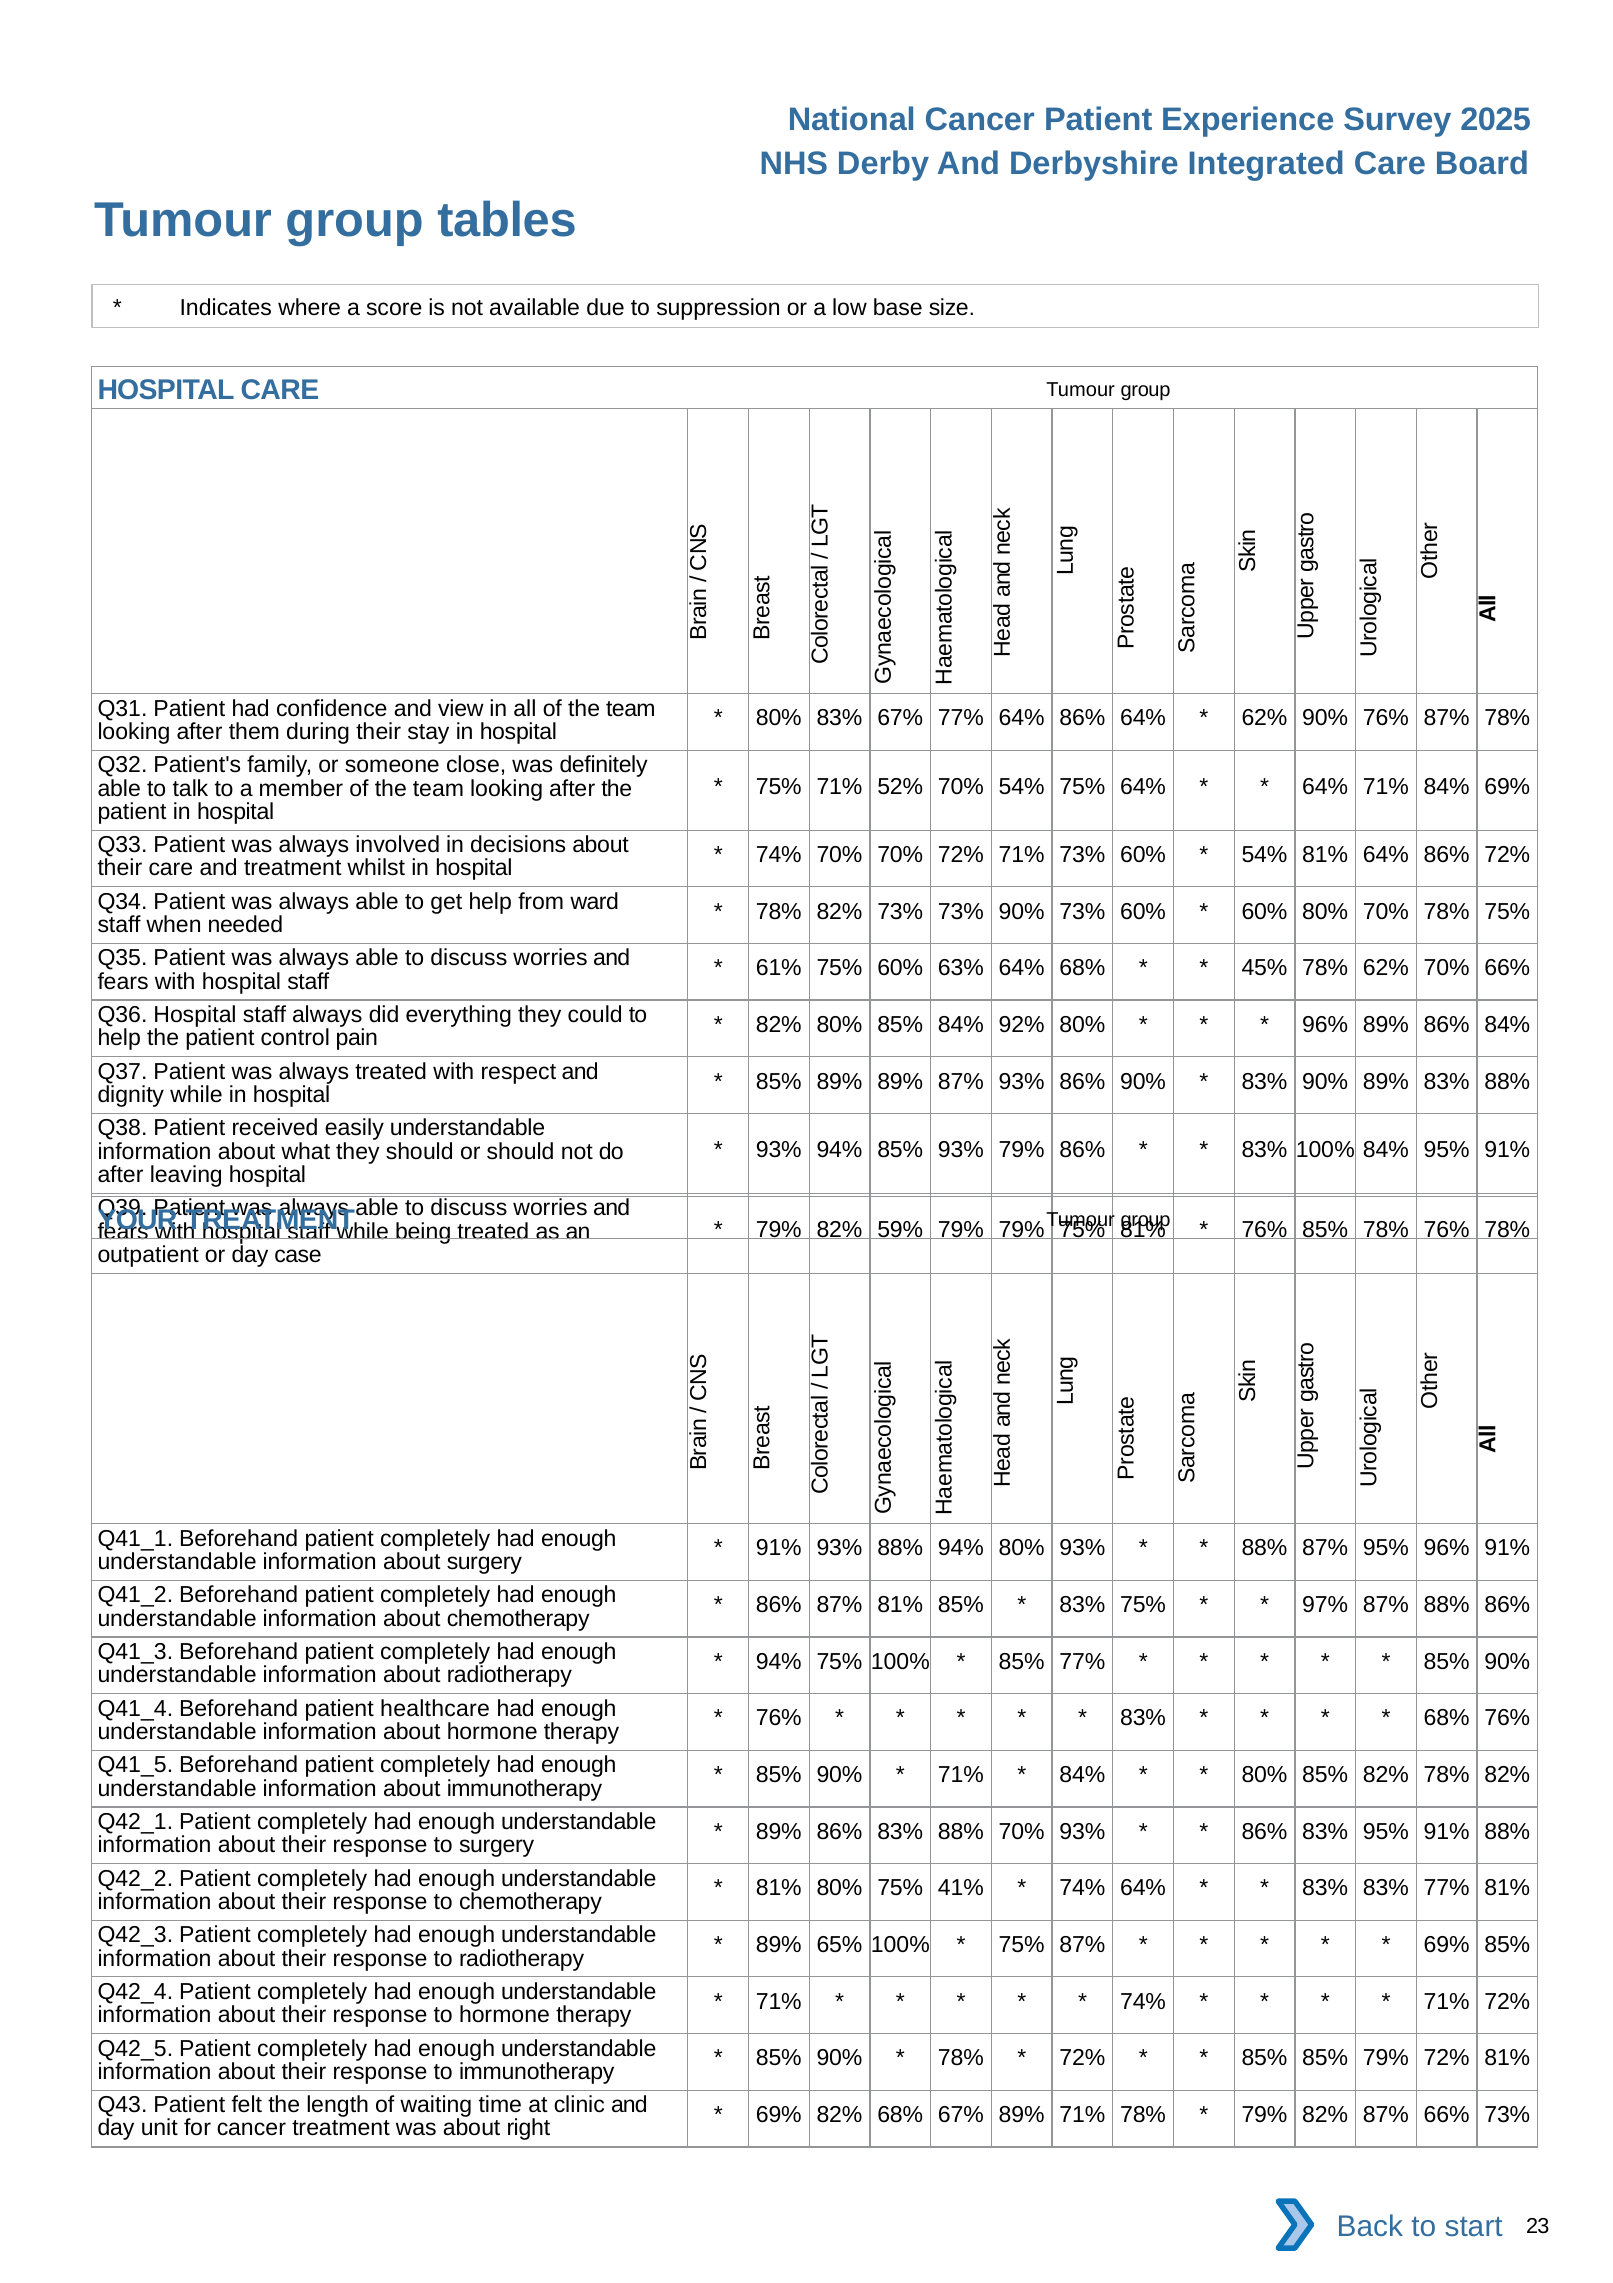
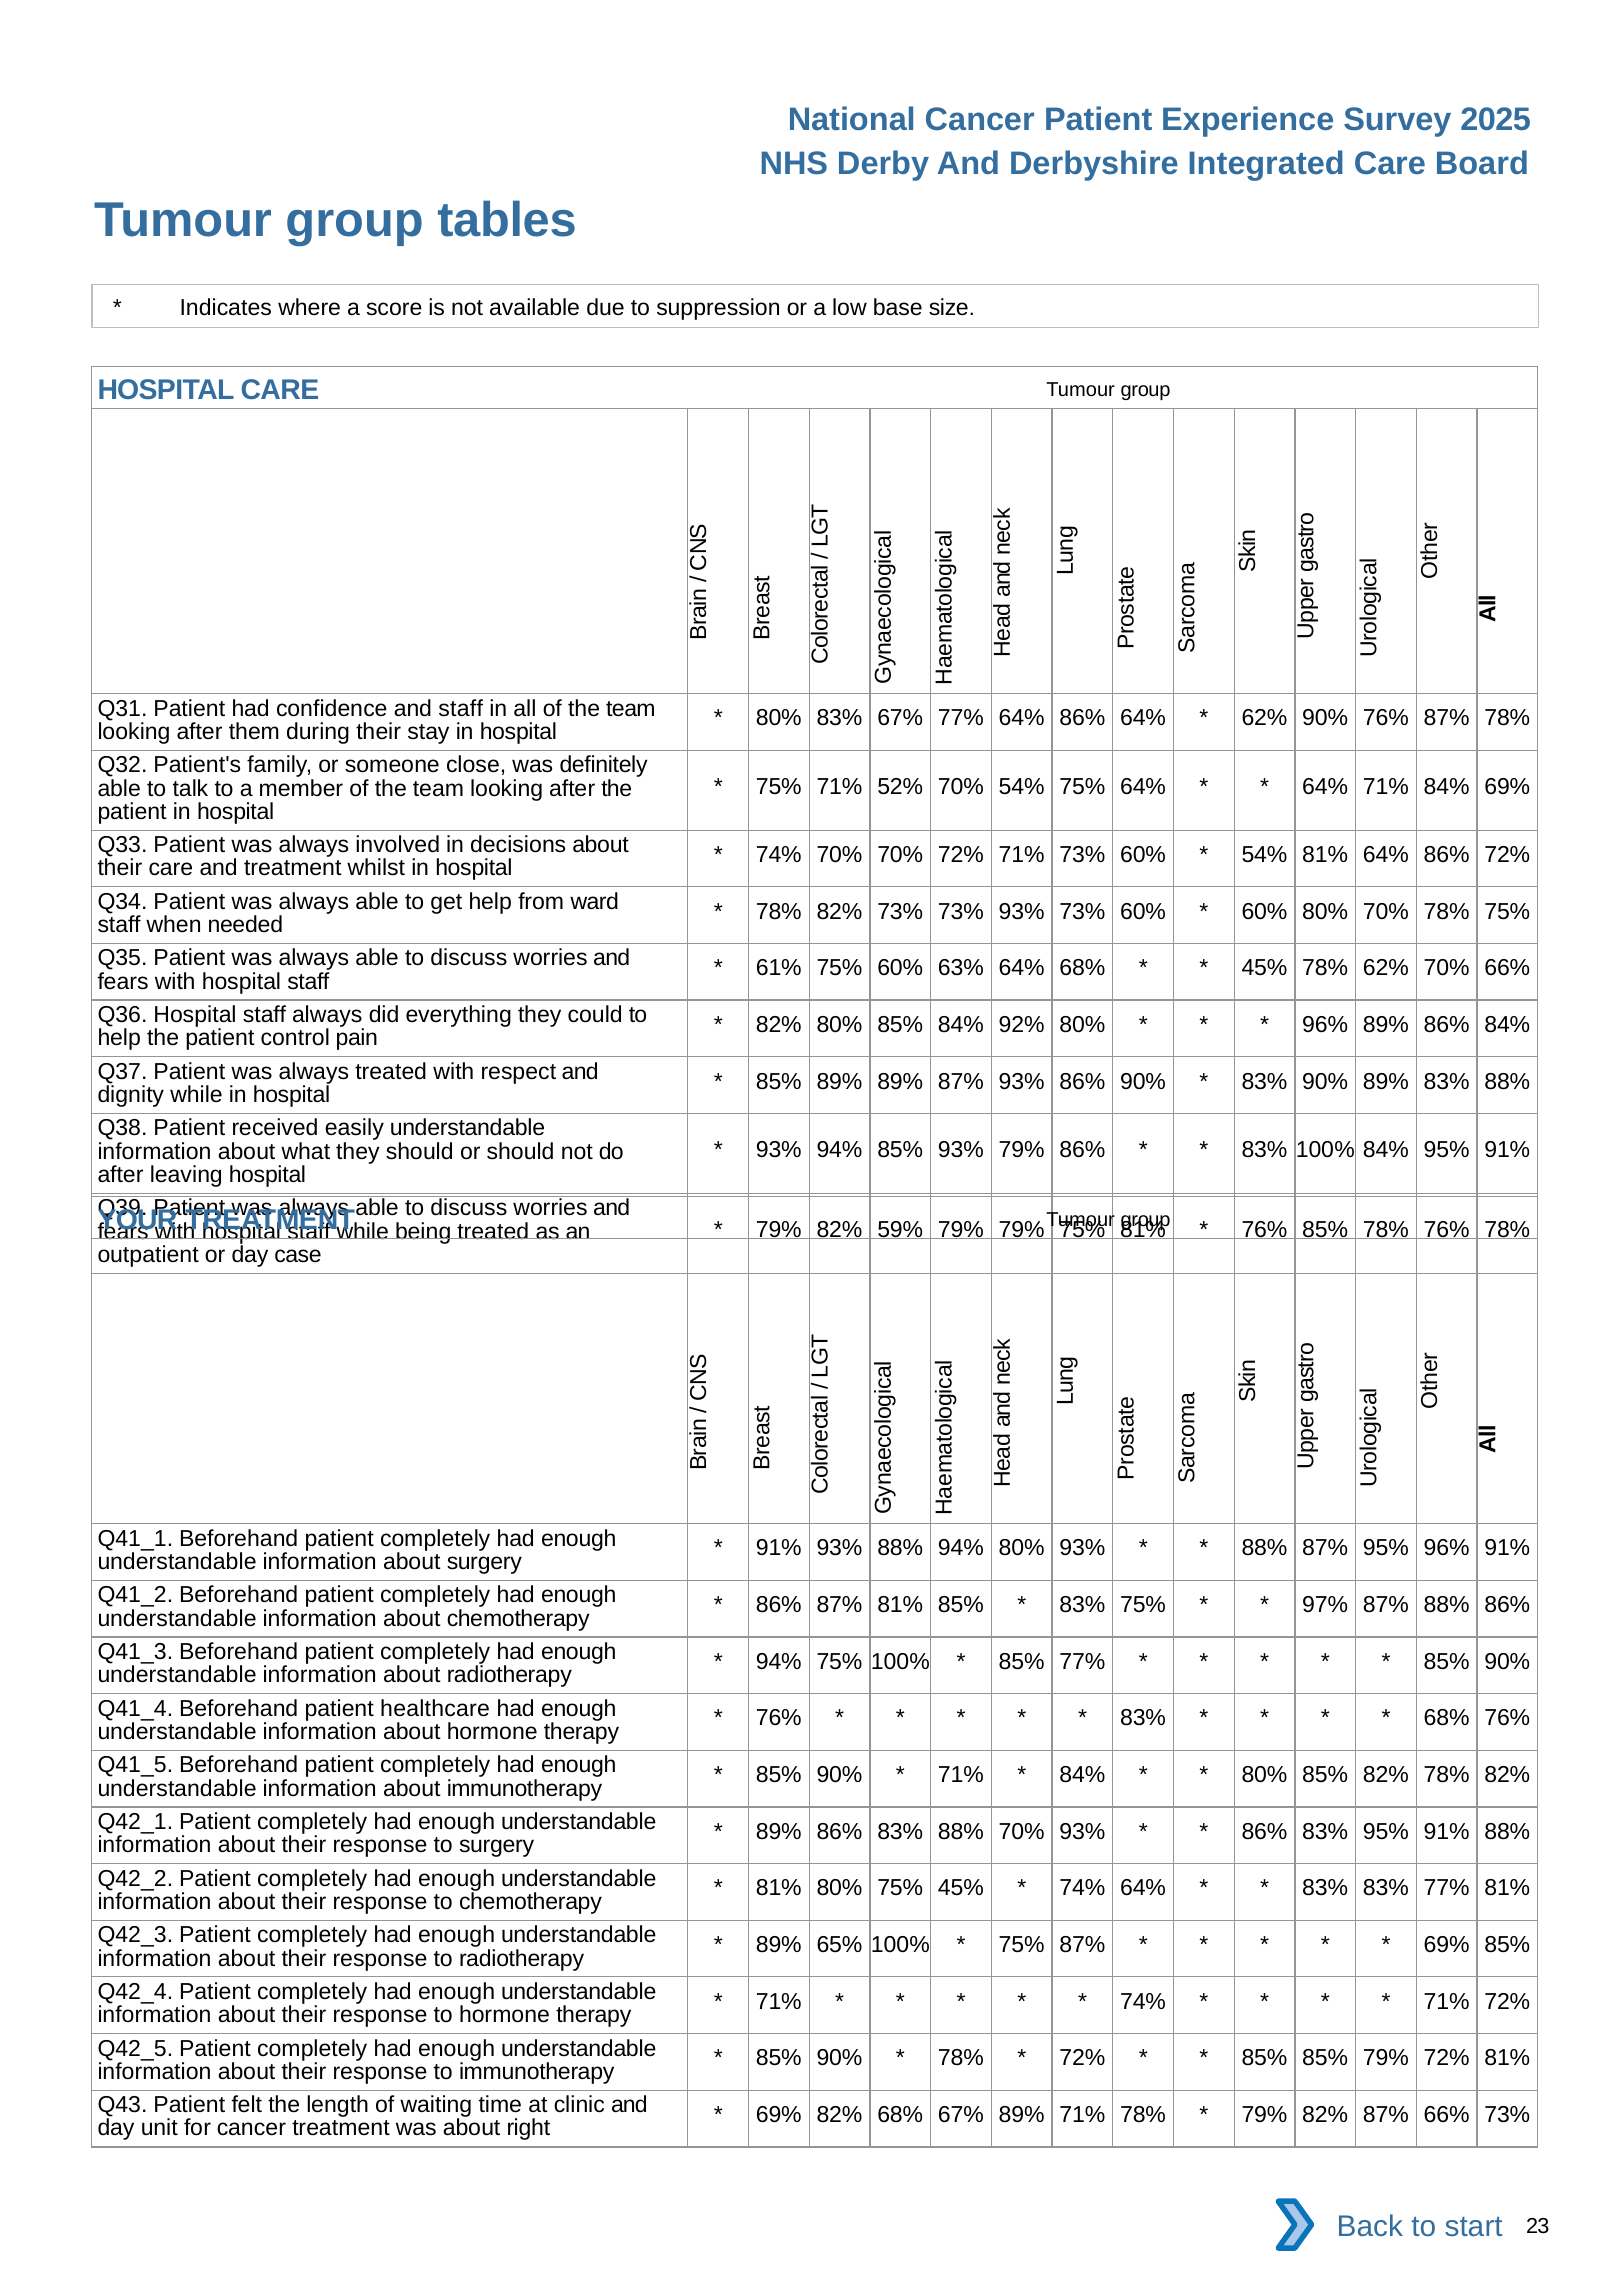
and view: view -> staff (461, 708)
73% 90%: 90% -> 93% (1022, 911)
75% 41%: 41% -> 45% (961, 1888)
